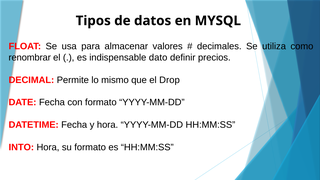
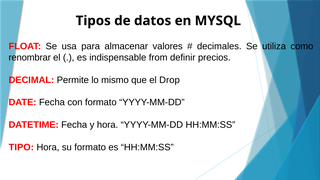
dato: dato -> from (158, 58)
INTO: INTO -> TIPO (21, 147)
